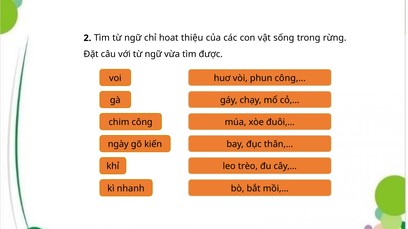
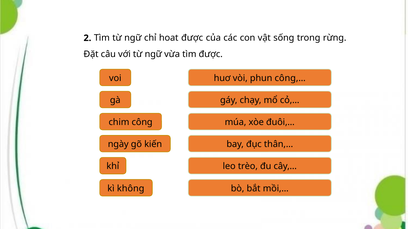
hoat thiệu: thiệu -> được (192, 38)
nhanh: nhanh -> không (131, 189)
